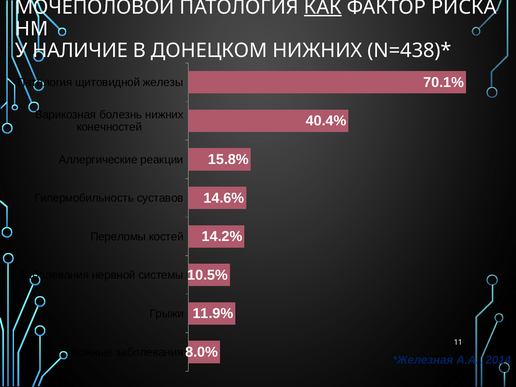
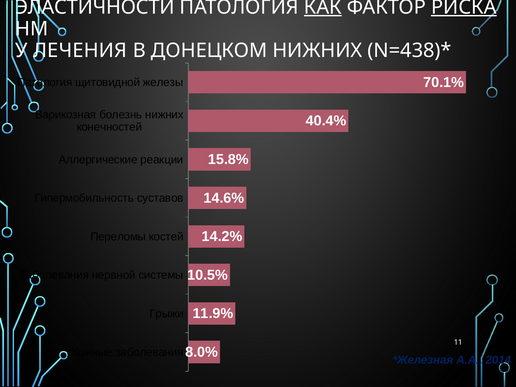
МОЧЕПОЛОВОЙ: МОЧЕПОЛОВОЙ -> ЭЛАСТИЧНОСТИ (95, 7)
РИСКА underline: none -> present (464, 7)
НАЛИЧИЕ: НАЛИЧИЕ -> ЛЕЧЕНИЯ (80, 50)
